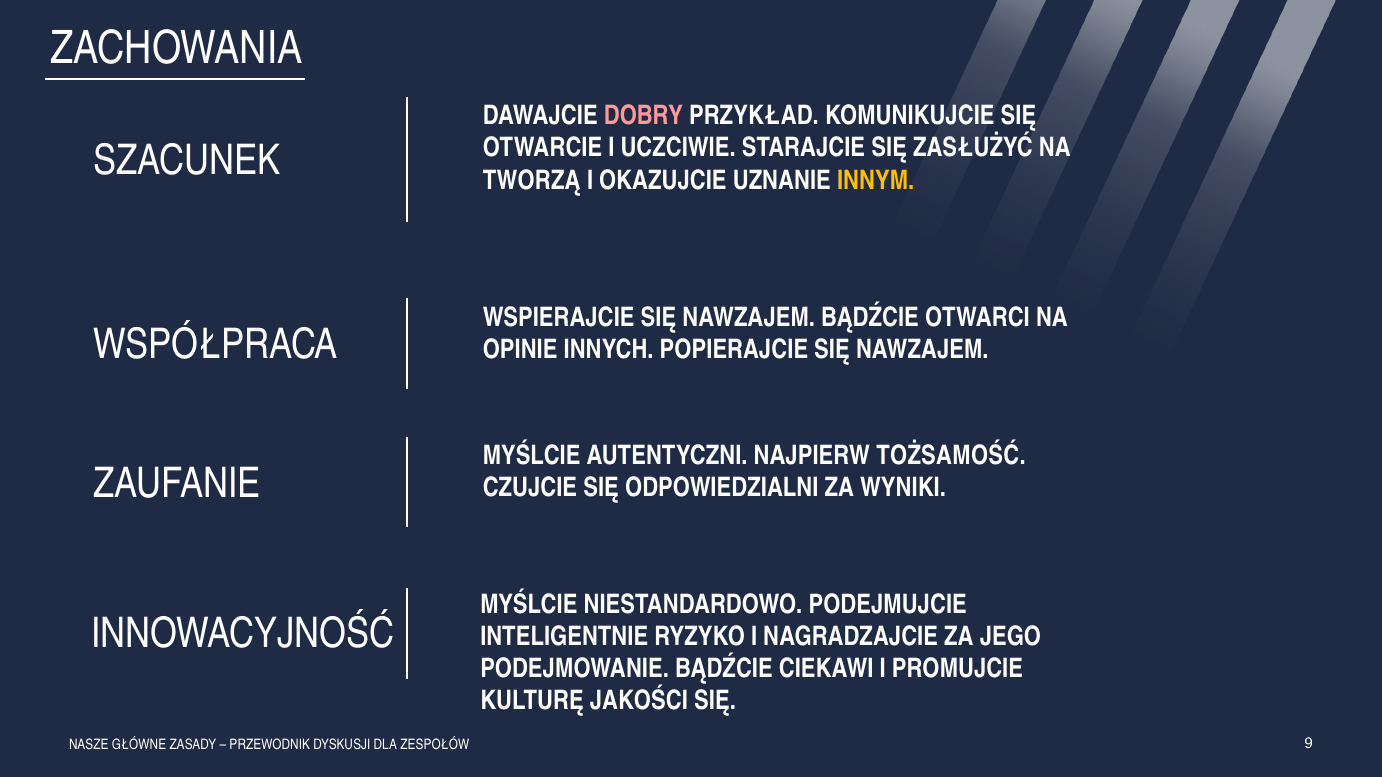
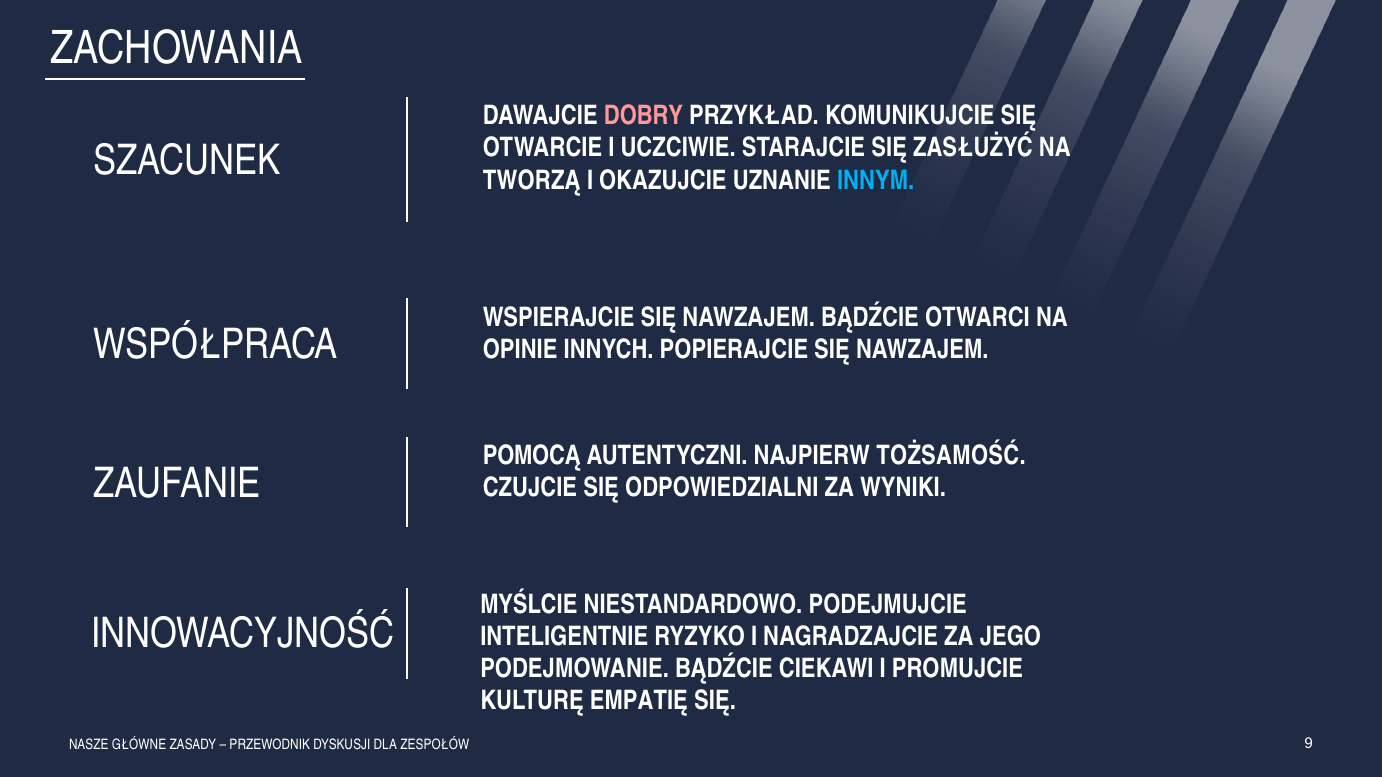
INNYM colour: yellow -> light blue (876, 180)
MYŚLCIE: MYŚLCIE -> POMOCĄ (532, 456)
JAKOŚCI: JAKOŚCI -> EMPATIĘ (639, 701)
